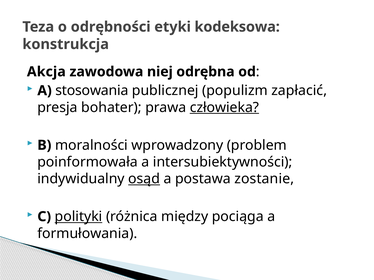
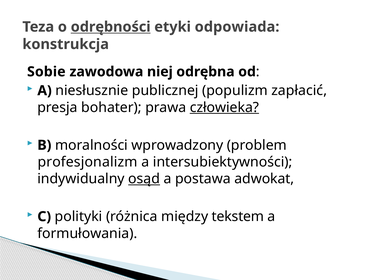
odrębności underline: none -> present (111, 27)
kodeksowa: kodeksowa -> odpowiada (237, 27)
Akcja: Akcja -> Sobie (46, 72)
stosowania: stosowania -> niesłusznie (92, 91)
poinformowała: poinformowała -> profesjonalizm (87, 162)
zostanie: zostanie -> adwokat (264, 179)
polityki underline: present -> none (79, 217)
pociąga: pociąga -> tekstem (238, 217)
